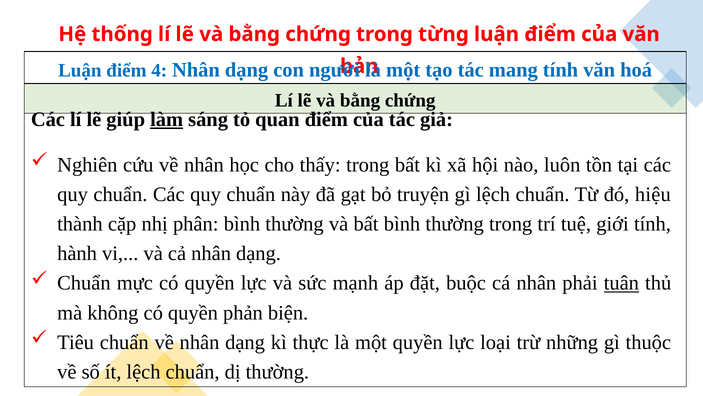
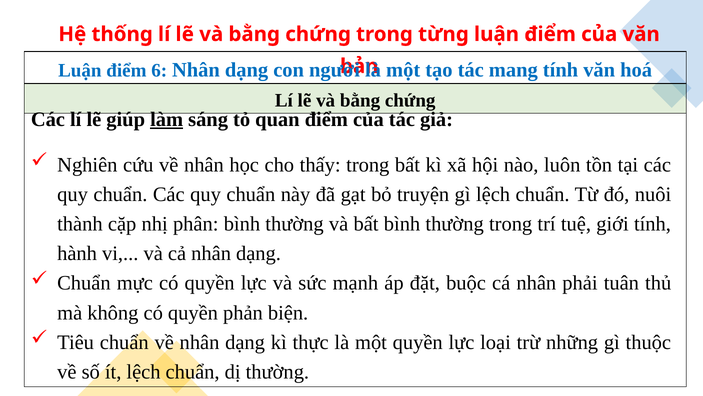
4: 4 -> 6 (159, 70)
hiệu: hiệu -> nuôi (653, 194)
tuân underline: present -> none (621, 283)
